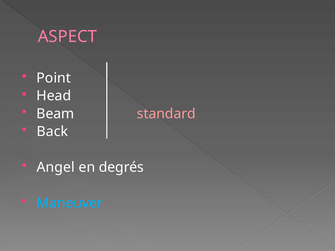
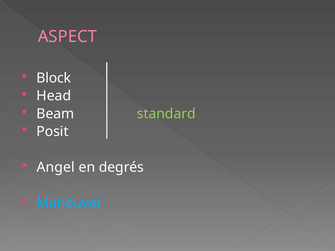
Point: Point -> Block (54, 78)
standard colour: pink -> light green (166, 114)
Back: Back -> Posit (53, 132)
